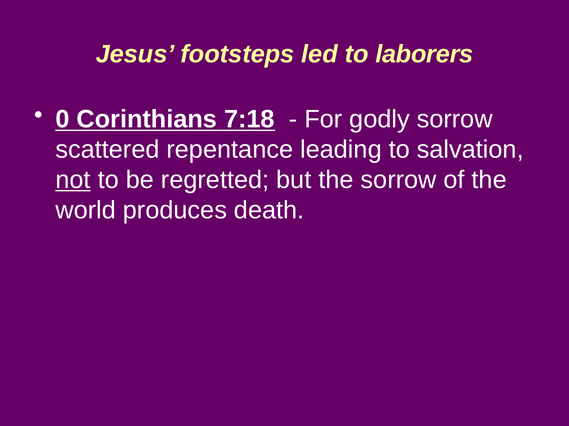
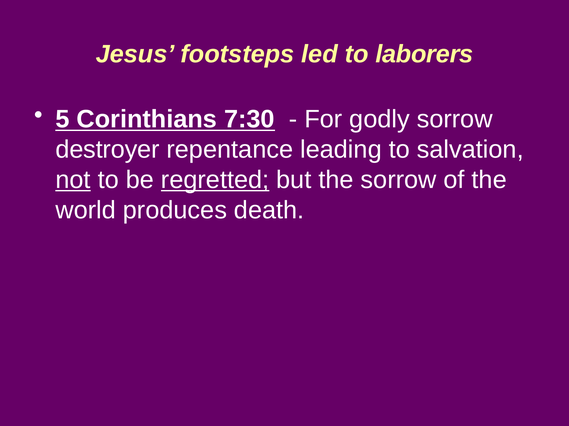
0: 0 -> 5 (63, 119)
7:18: 7:18 -> 7:30 (249, 119)
scattered: scattered -> destroyer (108, 150)
regretted underline: none -> present (215, 180)
